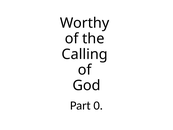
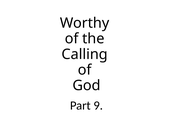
0: 0 -> 9 (98, 105)
